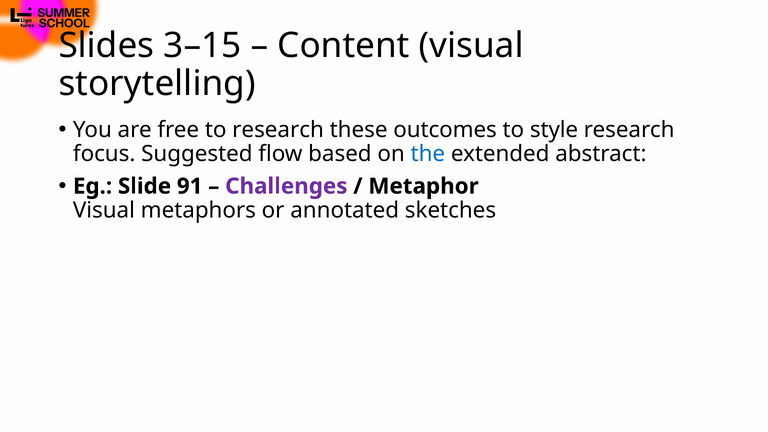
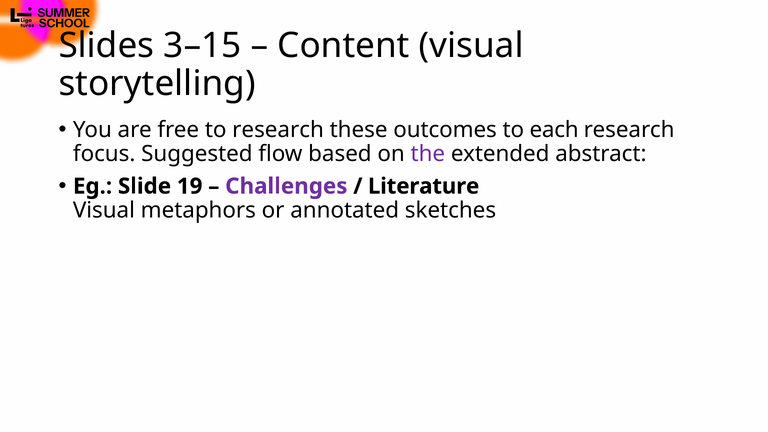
style: style -> each (554, 130)
the colour: blue -> purple (428, 154)
91: 91 -> 19 (190, 186)
Metaphor: Metaphor -> Literature (424, 186)
